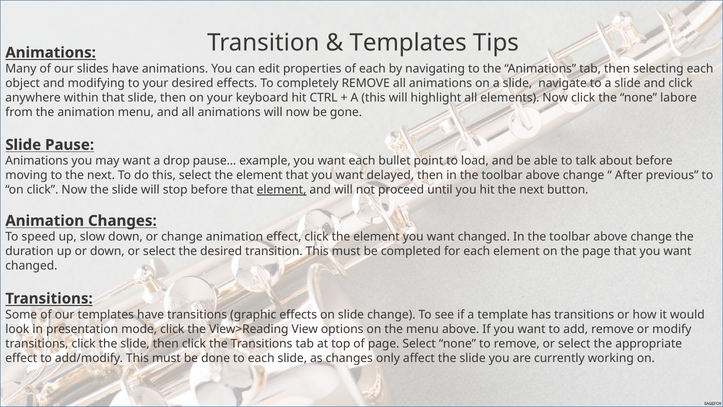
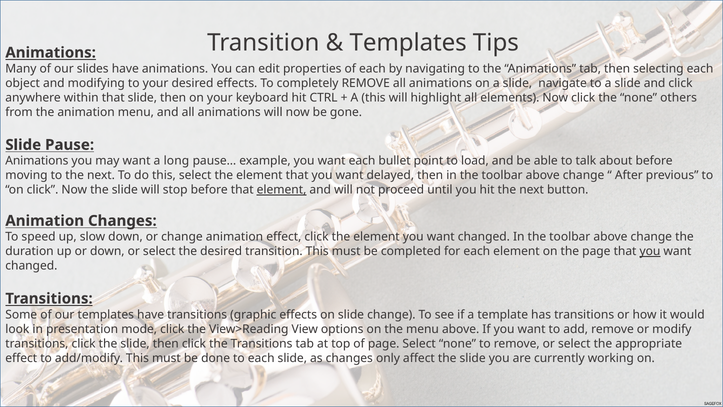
labore: labore -> others (679, 98)
drop: drop -> long (176, 161)
you underline: none -> present (650, 251)
